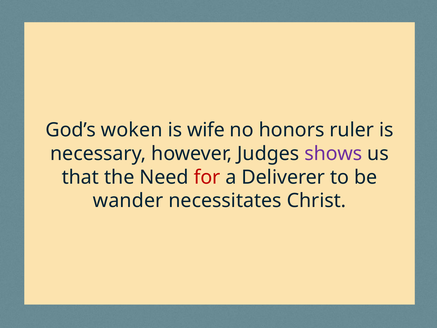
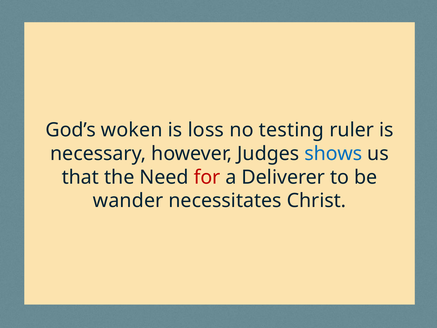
wife: wife -> loss (206, 130)
honors: honors -> testing (292, 130)
shows colour: purple -> blue (333, 154)
